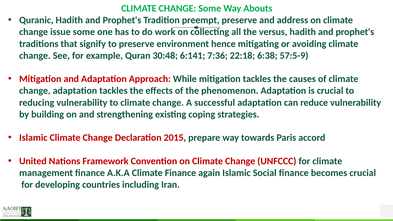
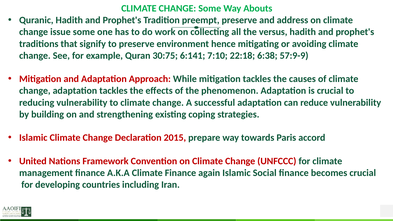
30:48: 30:48 -> 30:75 (165, 56)
7:36: 7:36 -> 7:10 (217, 56)
57:5-9: 57:5-9 -> 57:9-9 (294, 56)
